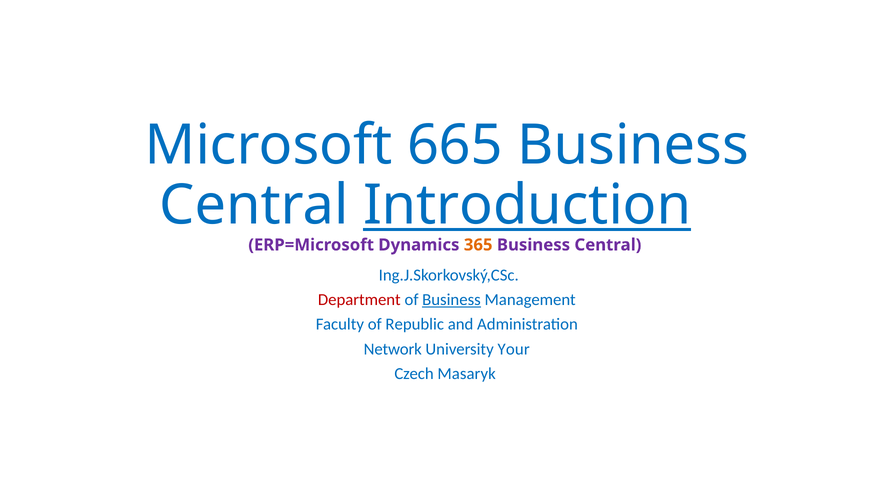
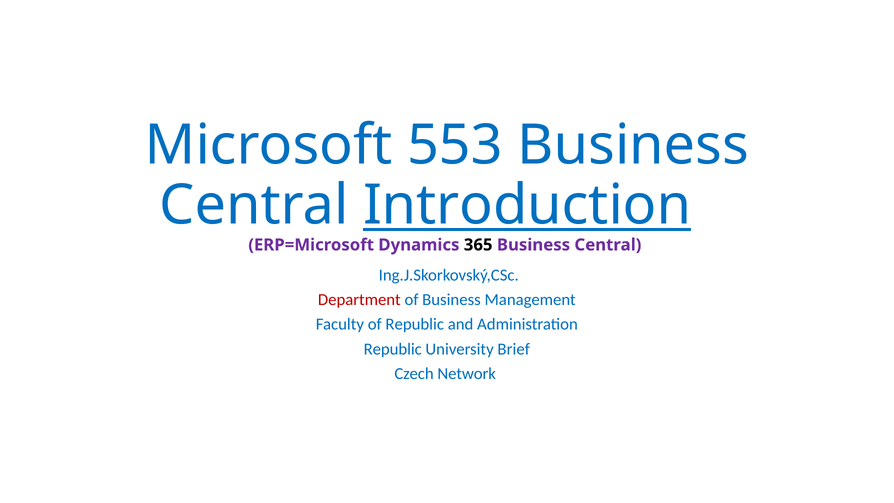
665: 665 -> 553 (455, 145)
365 colour: orange -> black (478, 245)
Business underline: present -> none (451, 300)
Network: Network -> Republic (393, 349)
Your: Your -> Brief (514, 349)
Masaryk: Masaryk -> Network (467, 374)
